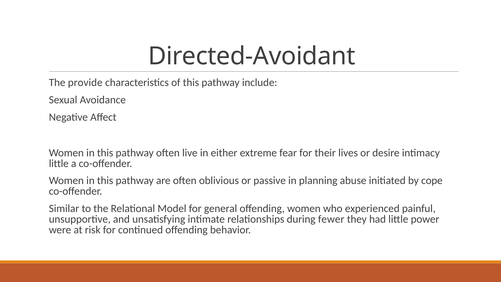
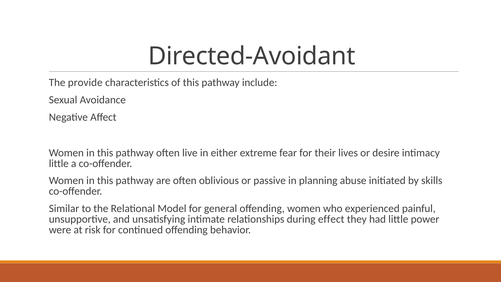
cope: cope -> skills (432, 180)
fewer: fewer -> effect (331, 219)
